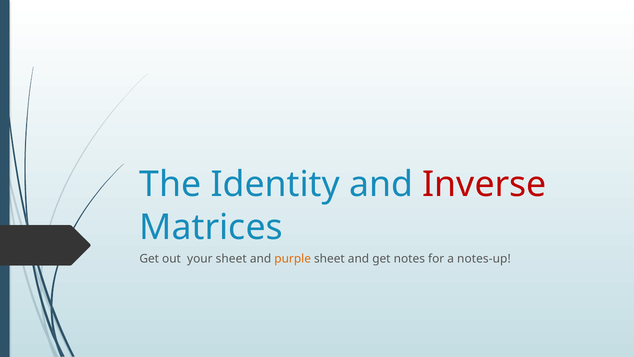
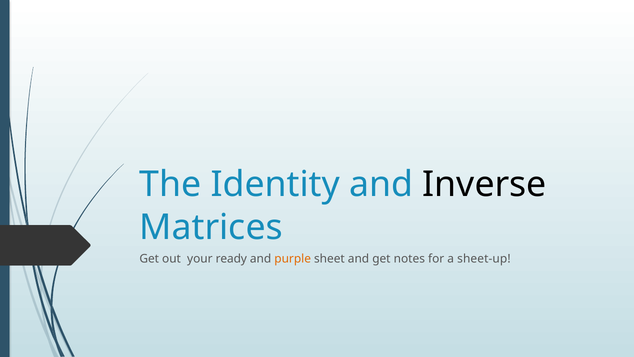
Inverse colour: red -> black (484, 184)
your sheet: sheet -> ready (231, 259)
notes-up: notes-up -> sheet-up (484, 259)
